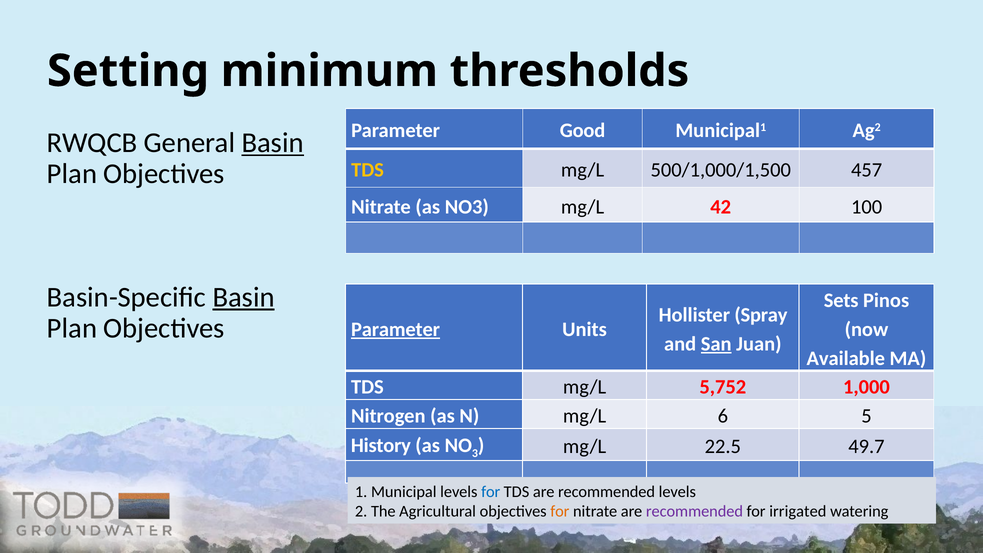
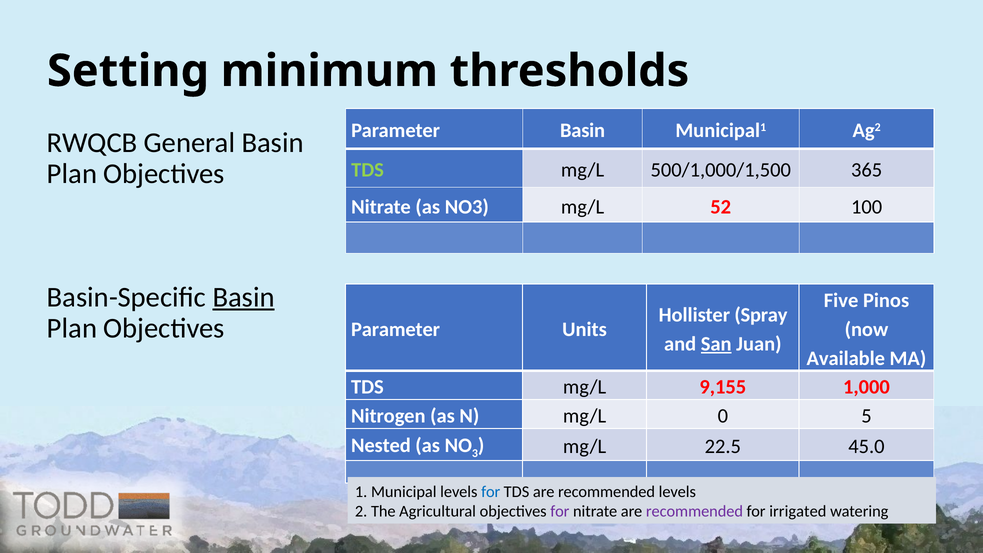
Parameter Good: Good -> Basin (583, 131)
Basin underline: present -> none (273, 143)
TDS colour: yellow -> light green (368, 170)
457: 457 -> 365 (867, 170)
42: 42 -> 52 (721, 207)
Sets: Sets -> Five (841, 301)
Parameter underline: present -> none (396, 329)
5,752: 5,752 -> 9,155 (723, 387)
6: 6 -> 0 (723, 416)
History: History -> Nested (381, 445)
49.7: 49.7 -> 45.0 (866, 446)
for colour: orange -> purple (560, 511)
